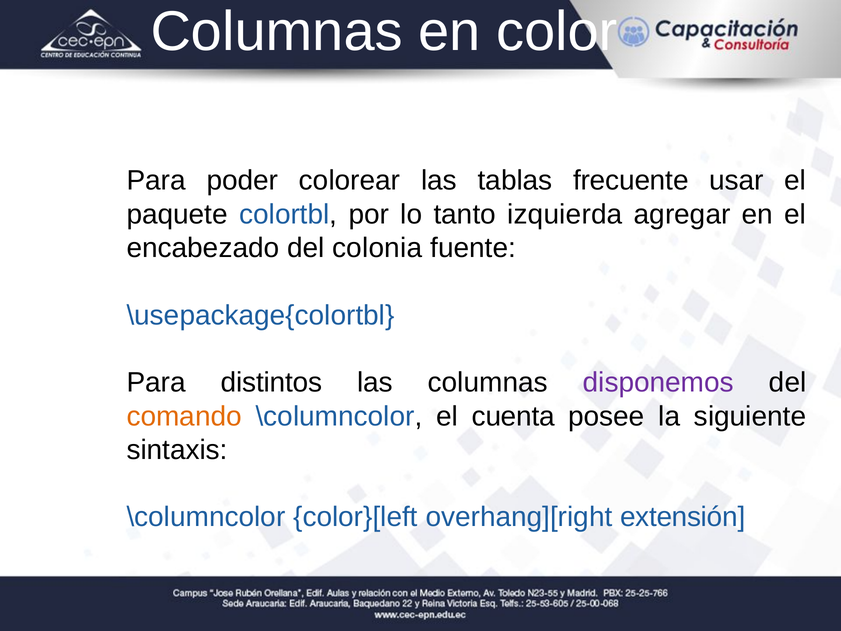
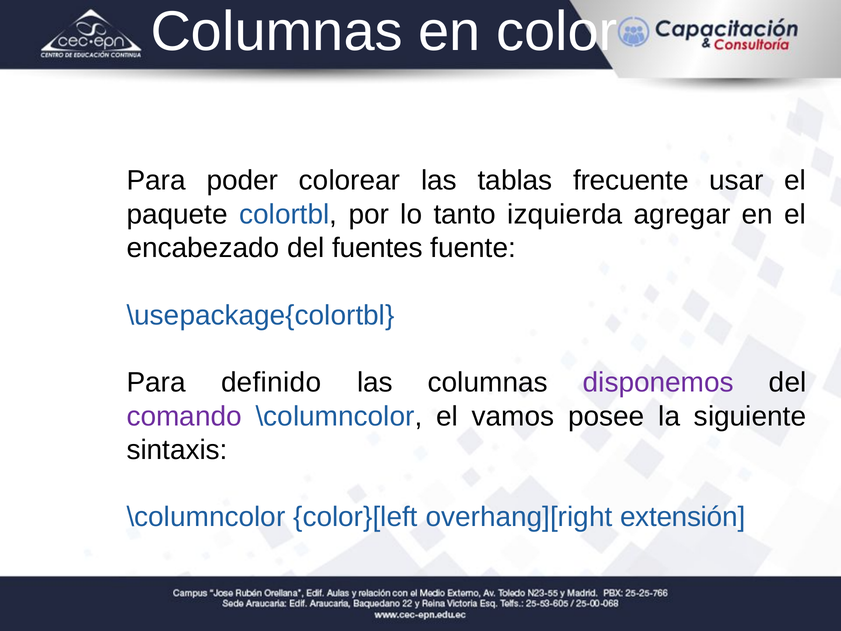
colonia: colonia -> fuentes (377, 248)
distintos: distintos -> definido (271, 382)
comando colour: orange -> purple (184, 416)
cuenta: cuenta -> vamos (513, 416)
